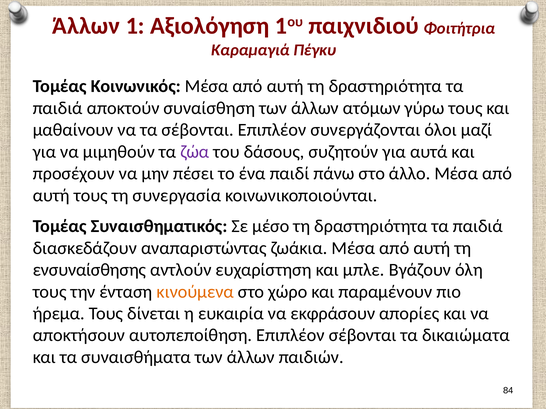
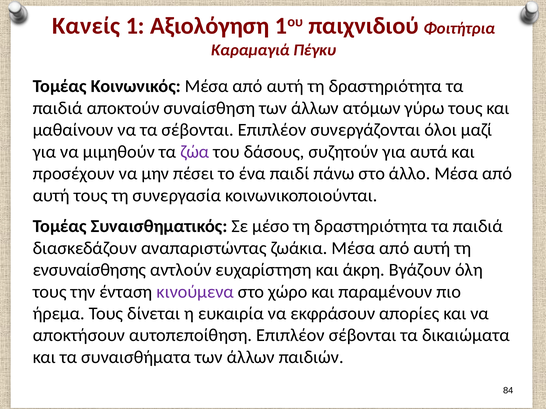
Άλλων: Άλλων -> Κανείς (86, 26)
μπλε: μπλε -> άκρη (364, 270)
κινούμενα colour: orange -> purple (195, 292)
